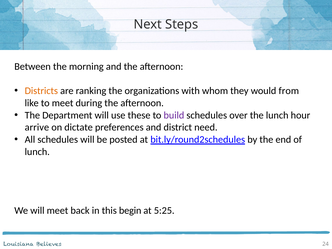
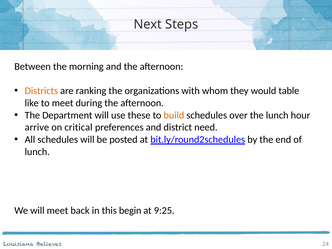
from: from -> table (289, 91)
build colour: purple -> orange (174, 115)
dictate: dictate -> critical (79, 127)
5:25: 5:25 -> 9:25 (164, 211)
